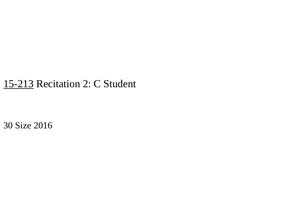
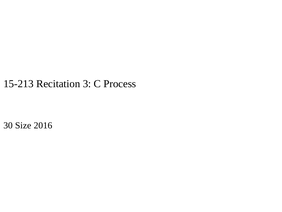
15-213 underline: present -> none (19, 84)
2: 2 -> 3 (87, 84)
Student: Student -> Process (120, 84)
